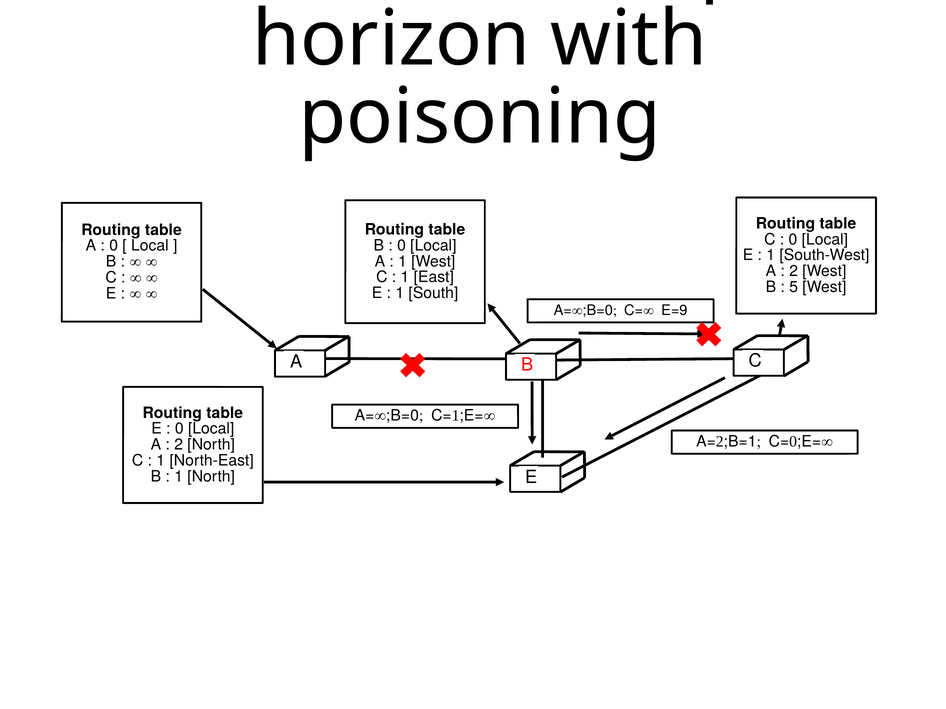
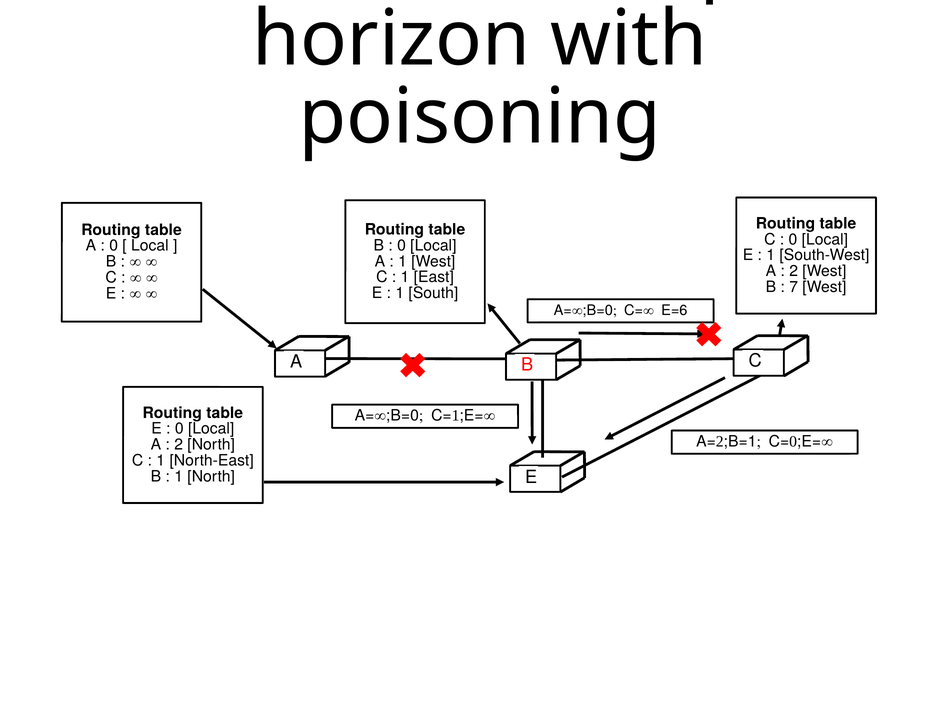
5: 5 -> 7 (794, 287)
E=9: E=9 -> E=6 (674, 310)
